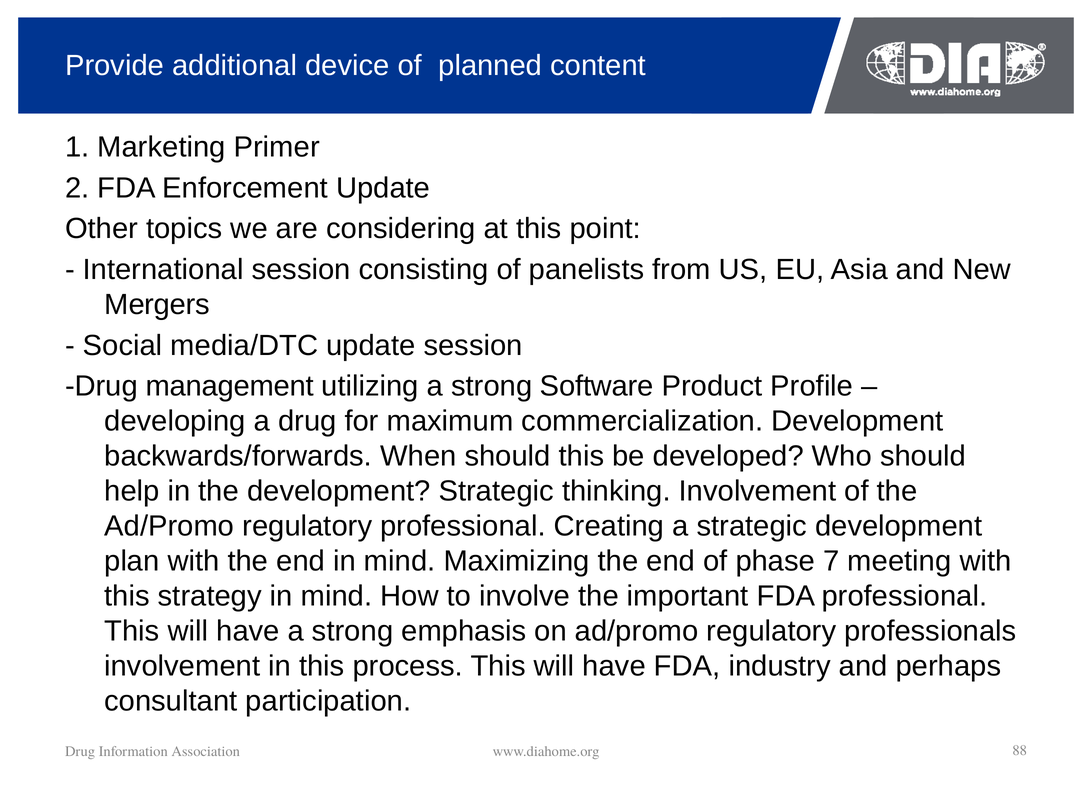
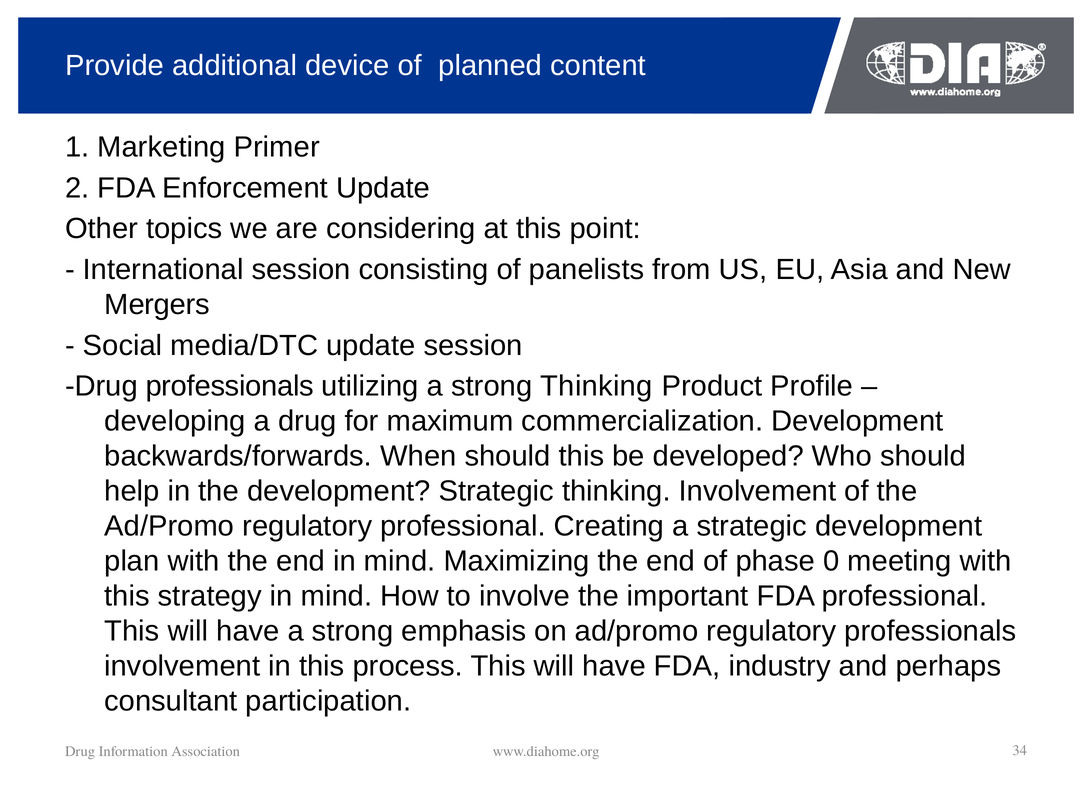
Drug management: management -> professionals (230, 387)
strong Software: Software -> Thinking (597, 387)
7: 7 -> 0 (831, 562)
88: 88 -> 34 (1020, 751)
